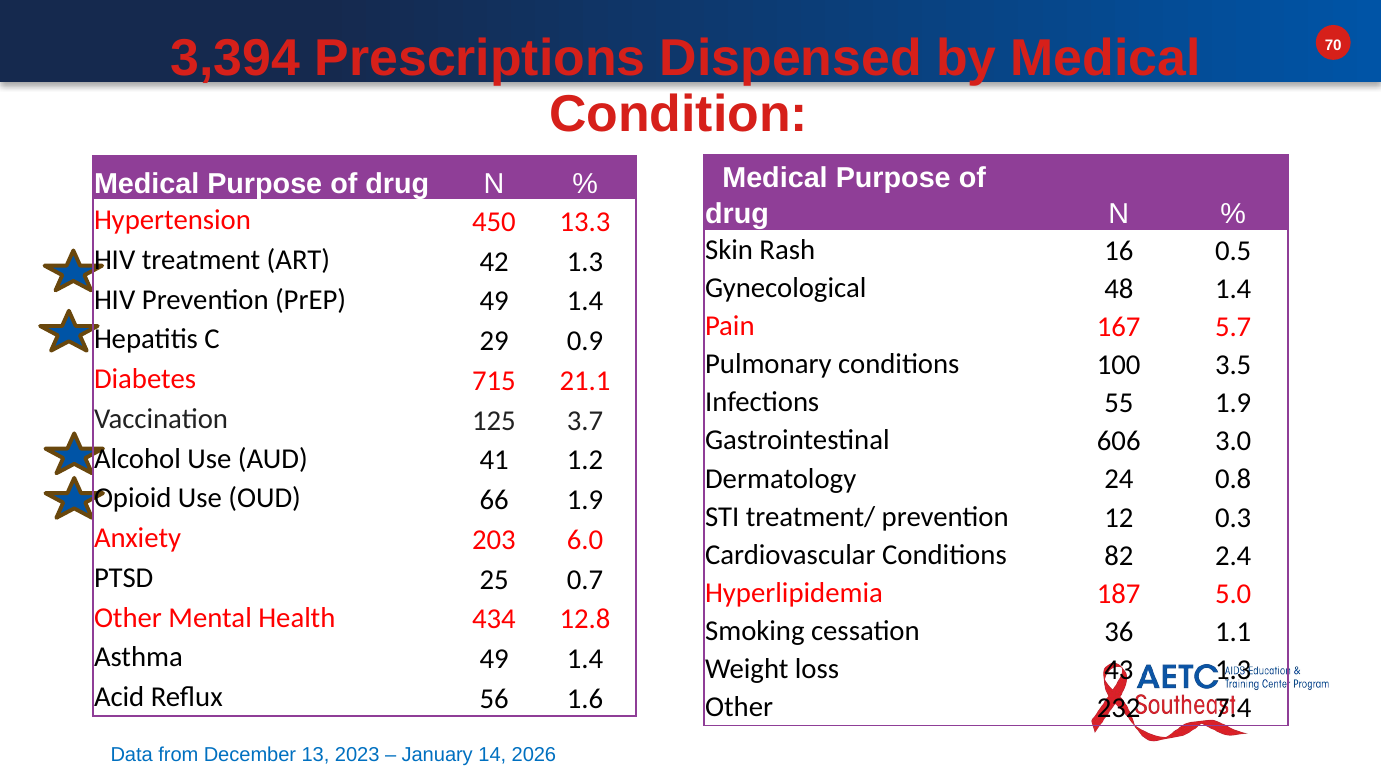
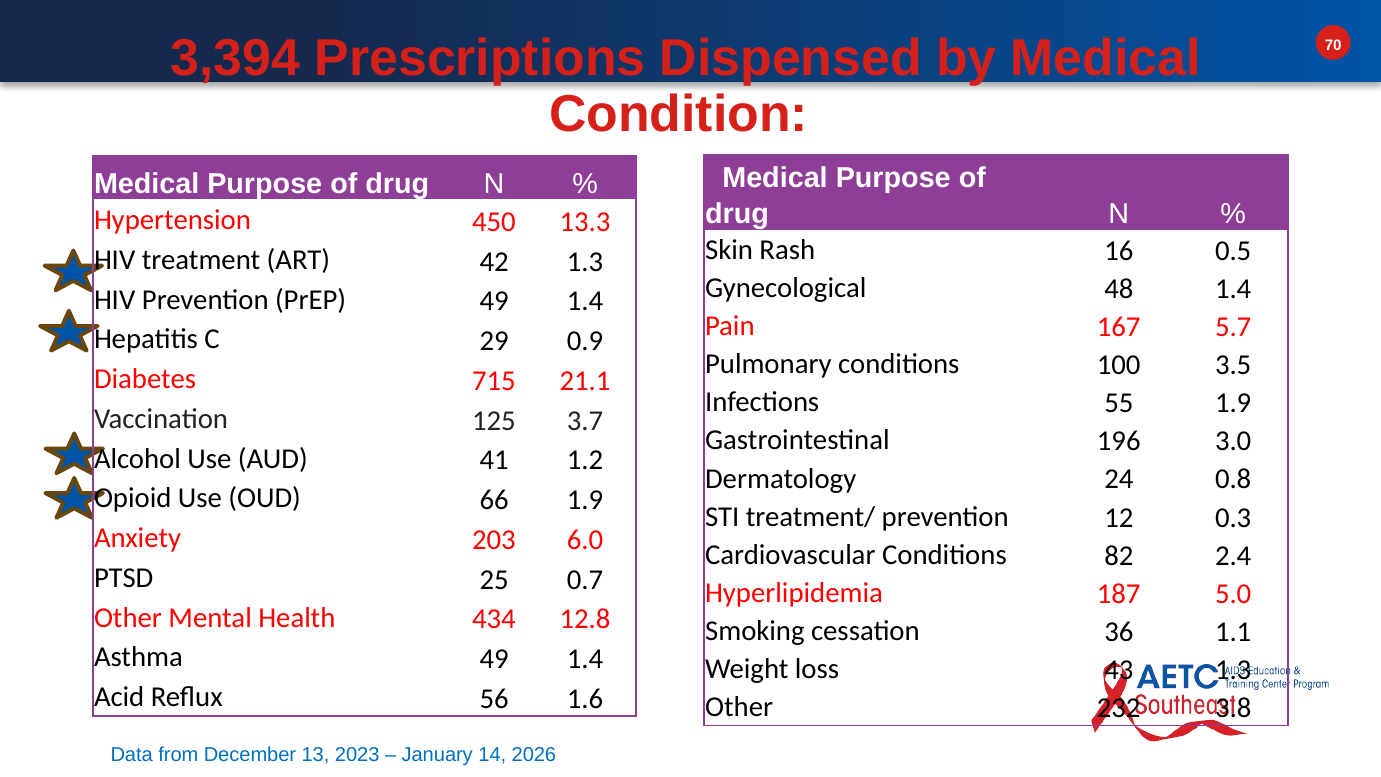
606: 606 -> 196 (1119, 441)
7.4: 7.4 -> 3.8 (1233, 708)
